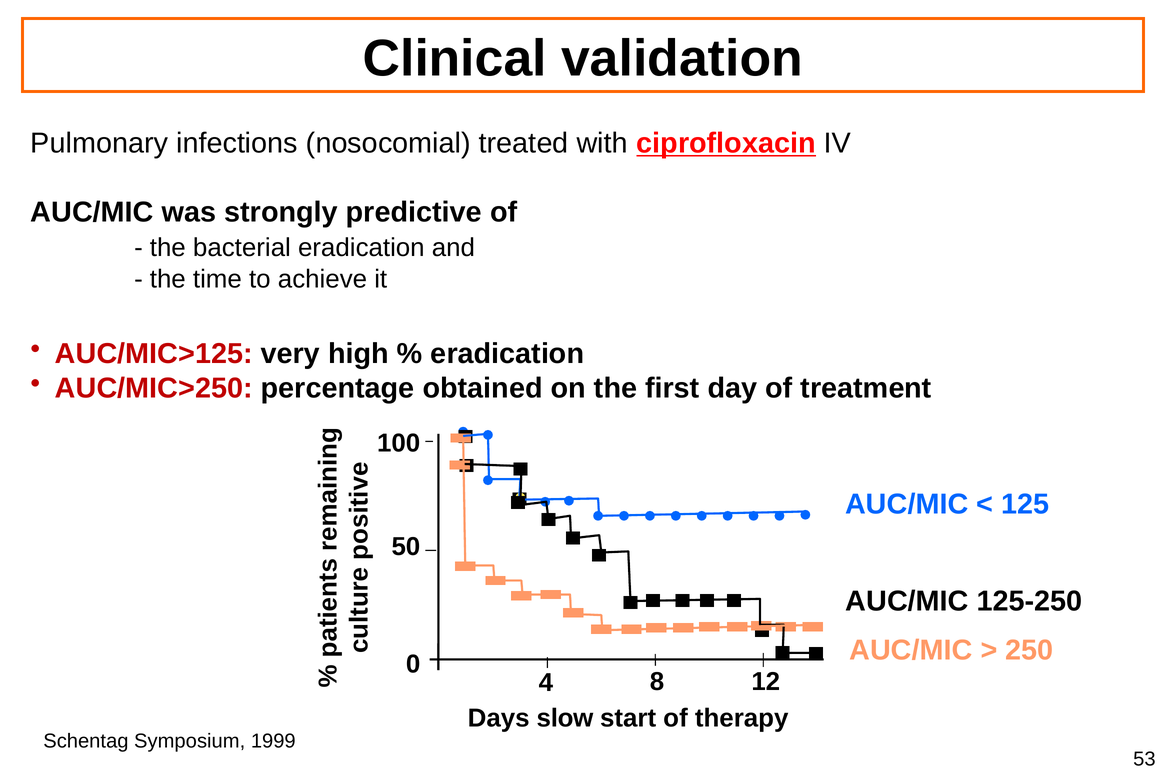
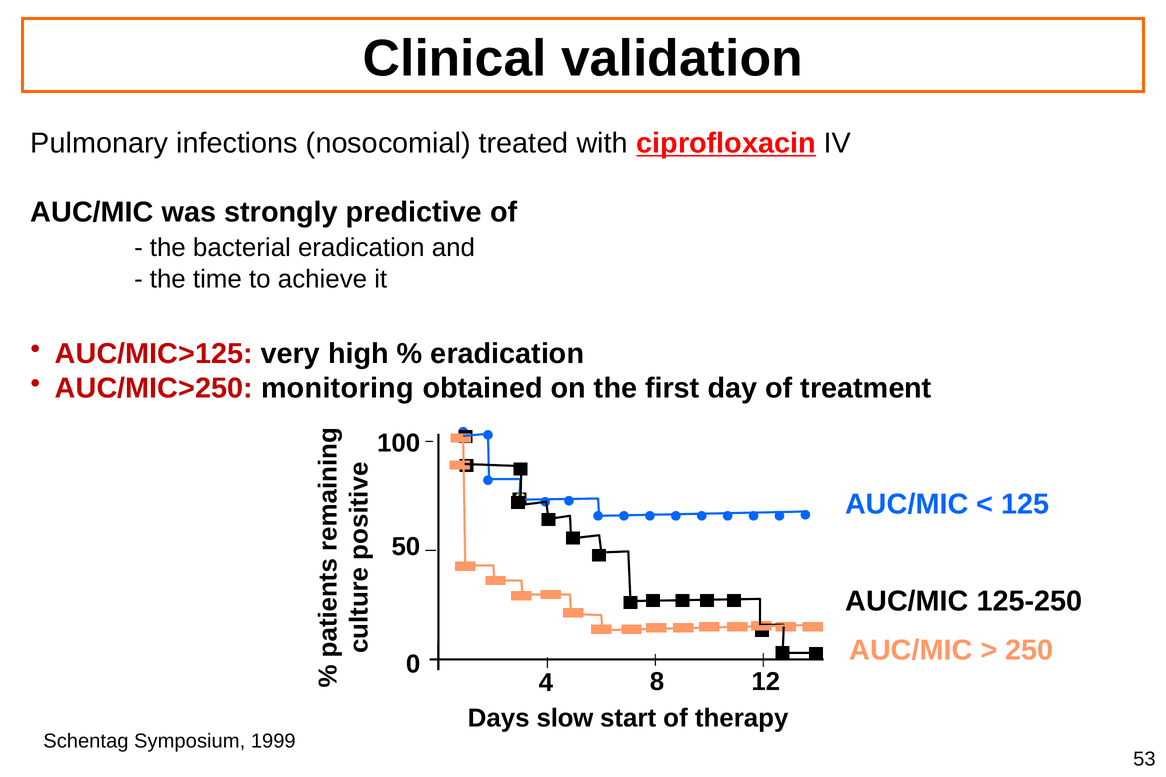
percentage: percentage -> monitoring (337, 389)
